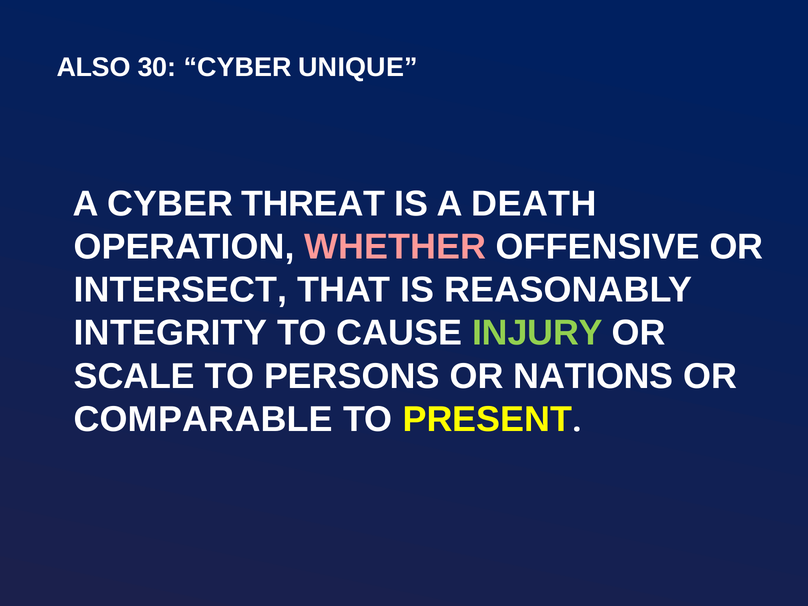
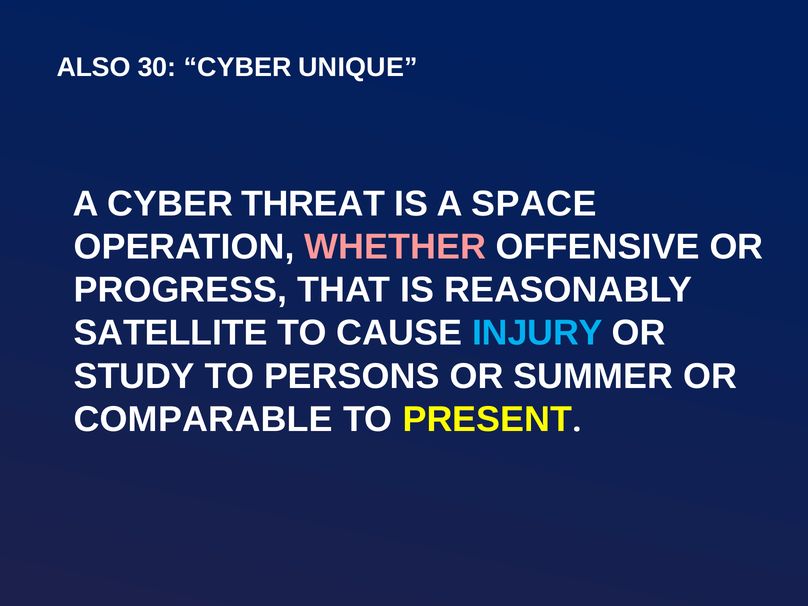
DEATH: DEATH -> SPACE (534, 204)
INTERSECT: INTERSECT -> PROGRESS (180, 290)
INTEGRITY: INTEGRITY -> SATELLITE (171, 333)
INJURY colour: light green -> light blue (538, 333)
SCALE: SCALE -> STUDY (134, 376)
NATIONS: NATIONS -> SUMMER (593, 376)
